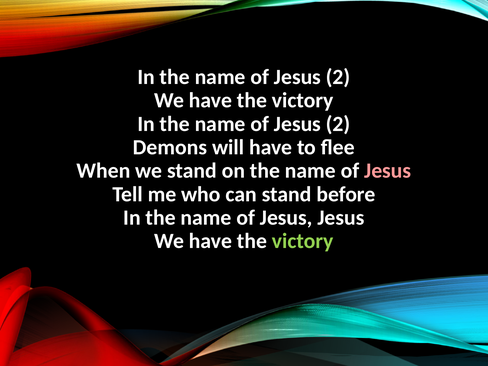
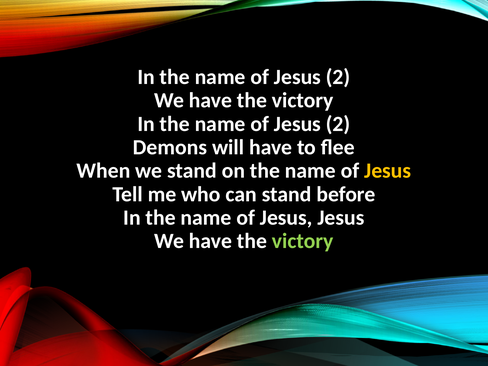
Jesus colour: pink -> yellow (388, 171)
